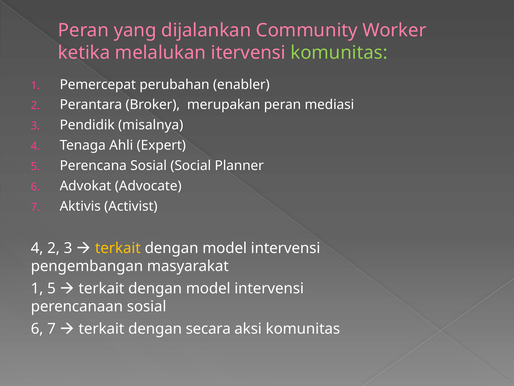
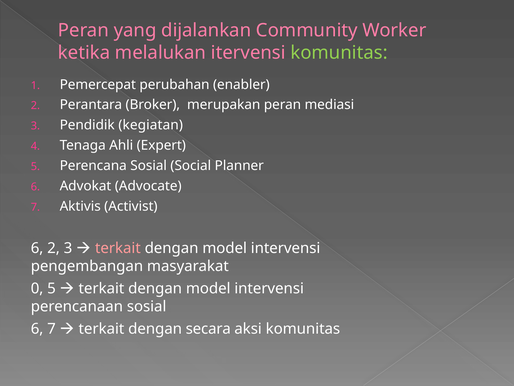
misalnya: misalnya -> kegiatan (151, 125)
4: 4 -> 6 (37, 248)
terkait colour: yellow -> pink (118, 248)
1: 1 -> 0 (37, 288)
